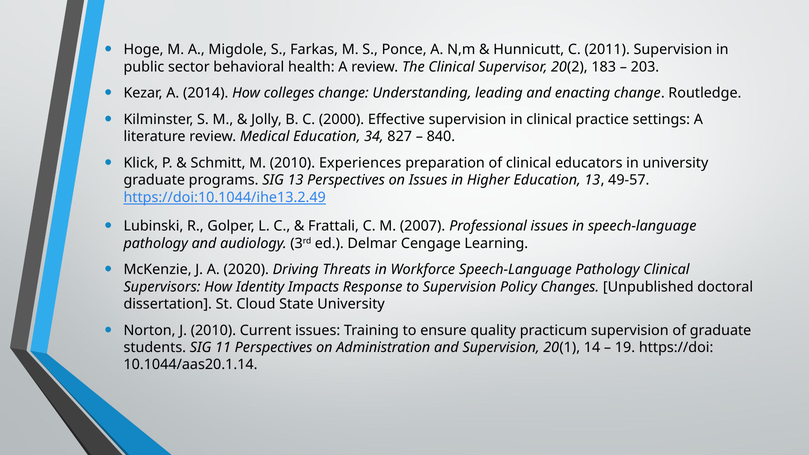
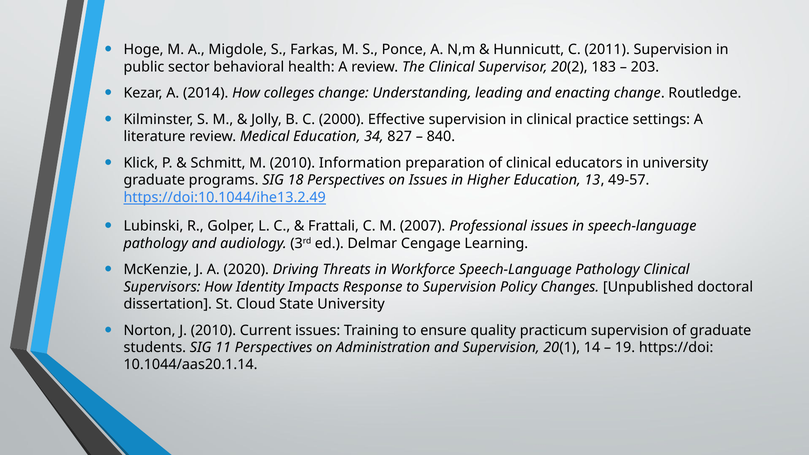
Experiences: Experiences -> Information (360, 163)
SIG 13: 13 -> 18 (296, 180)
